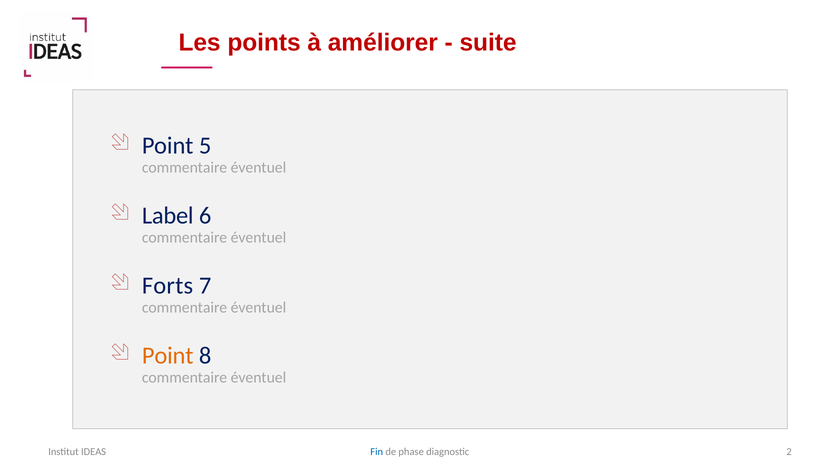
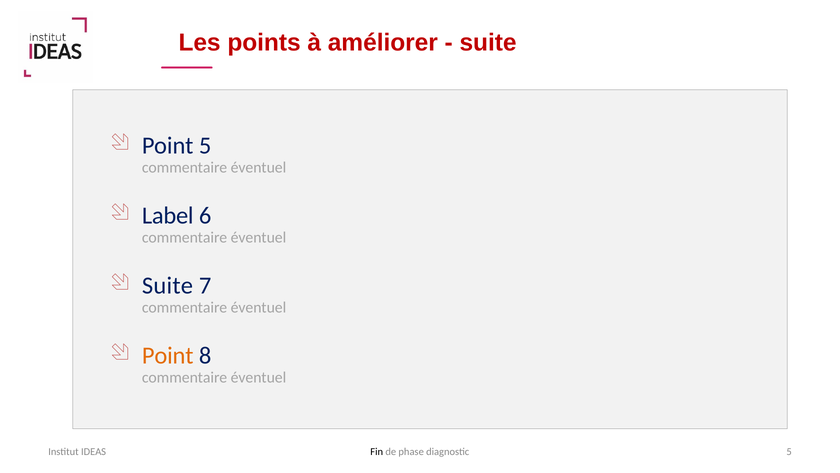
Forts: Forts -> Suite (168, 285)
Fin colour: blue -> black (377, 451)
diagnostic 2: 2 -> 5 (789, 451)
